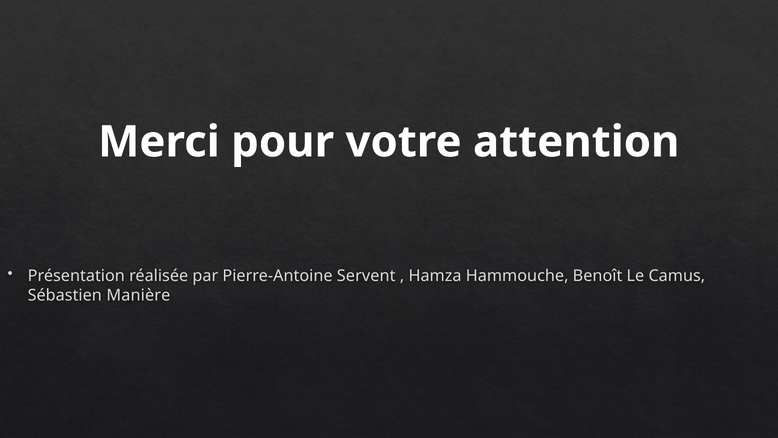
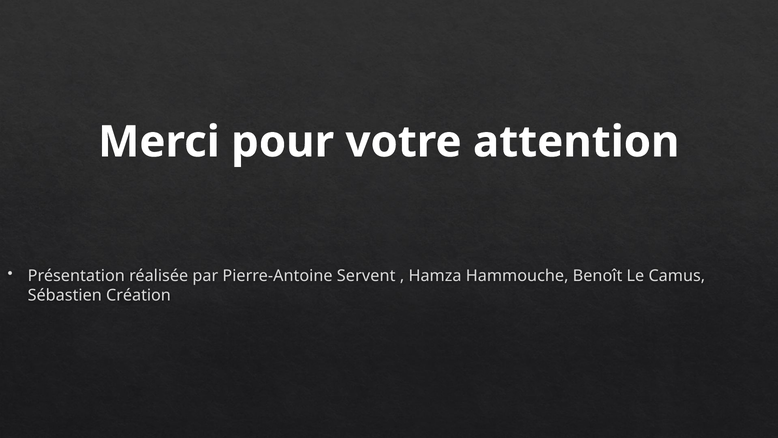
Manière: Manière -> Création (138, 295)
